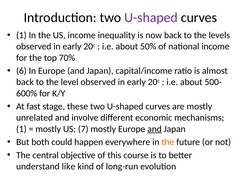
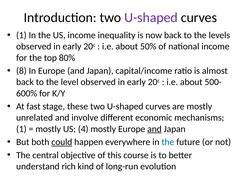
70%: 70% -> 80% (67, 58)
6: 6 -> 8 (21, 71)
7: 7 -> 4 (83, 129)
could underline: none -> present (62, 142)
the colour: orange -> blue (168, 142)
like: like -> rich (69, 166)
